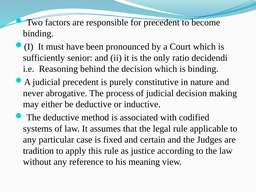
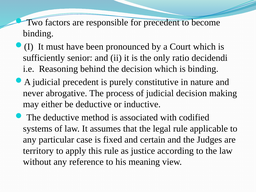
tradition: tradition -> territory (38, 151)
